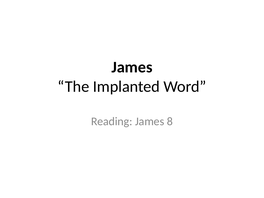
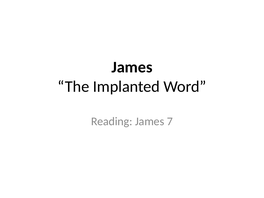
8: 8 -> 7 (170, 121)
